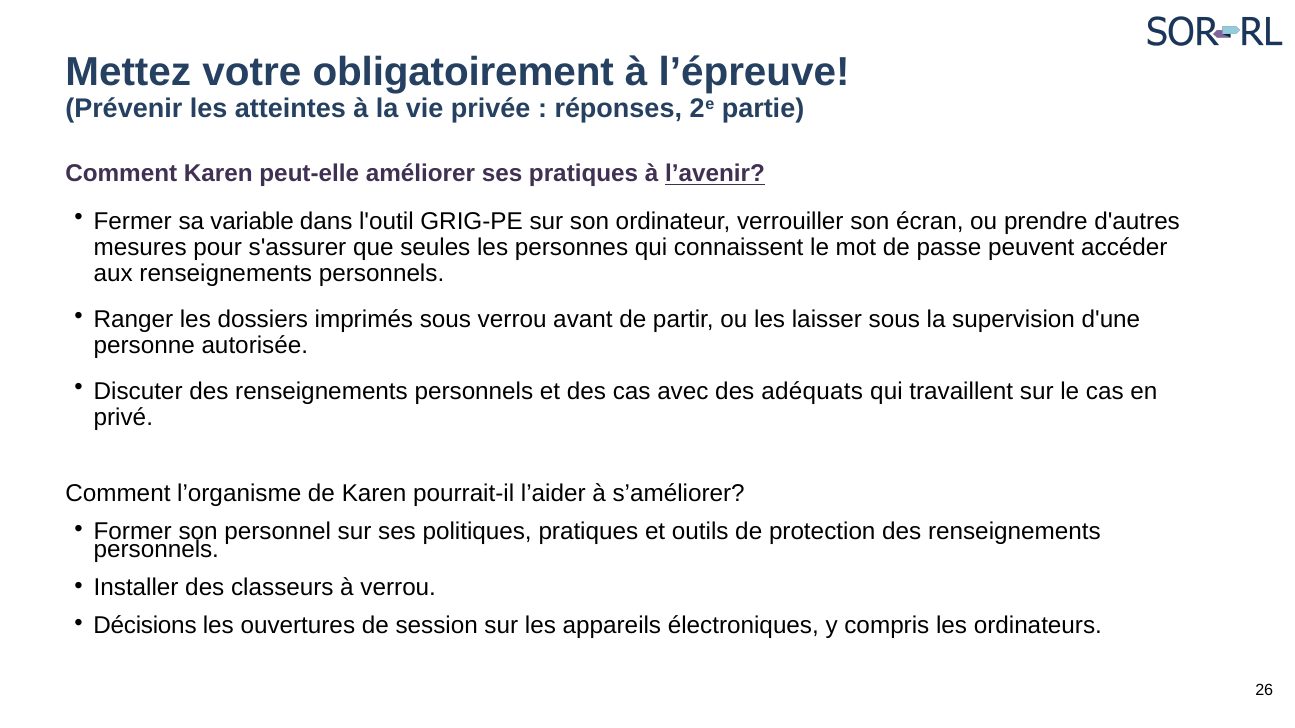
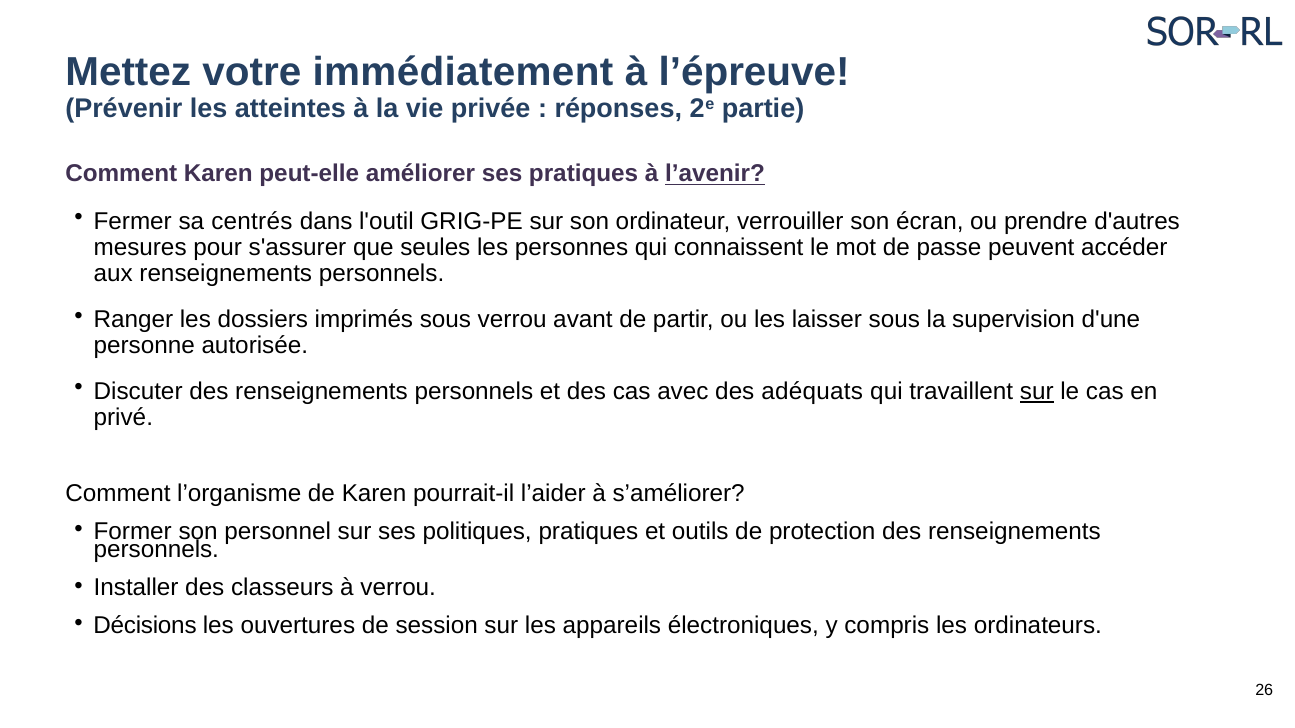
obligatoirement: obligatoirement -> immédiatement (463, 72)
variable: variable -> centrés (252, 221)
sur underline: none -> present (1037, 392)
